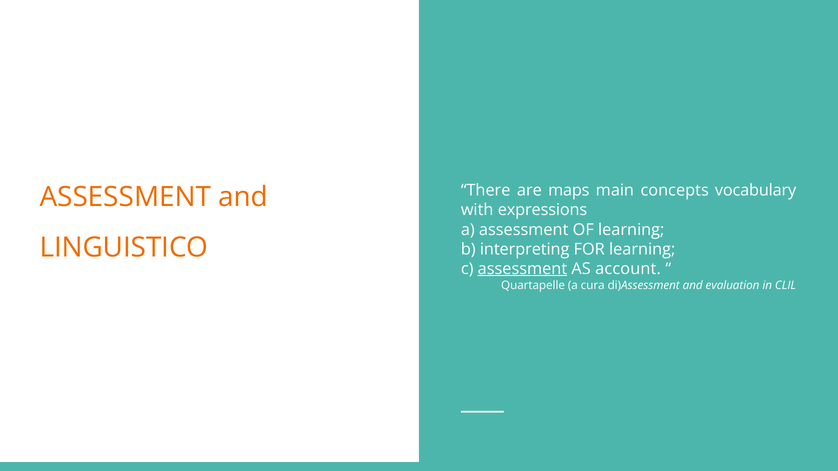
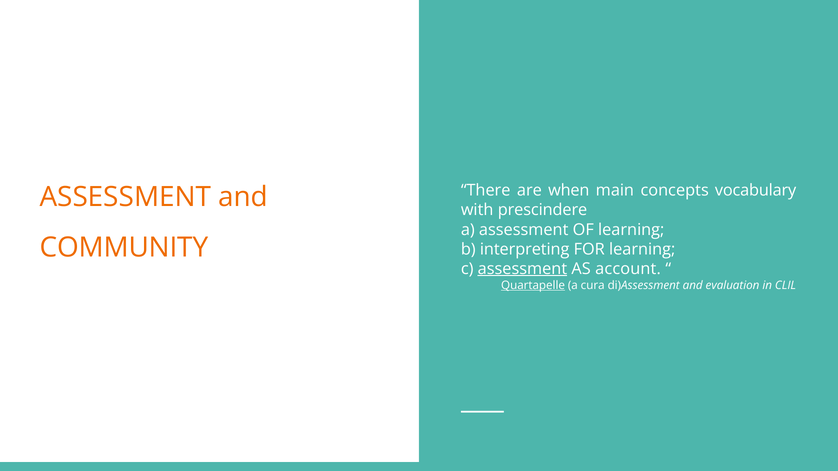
maps: maps -> when (569, 191)
expressions: expressions -> prescindere (542, 210)
LINGUISTICO: LINGUISTICO -> COMMUNITY (124, 248)
Quartapelle underline: none -> present (533, 285)
